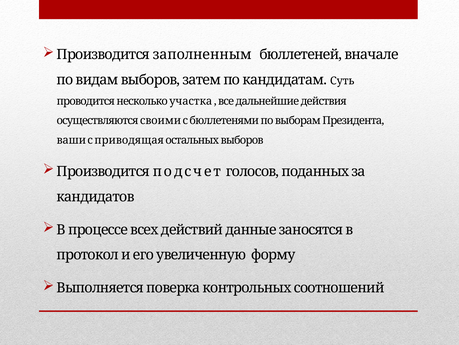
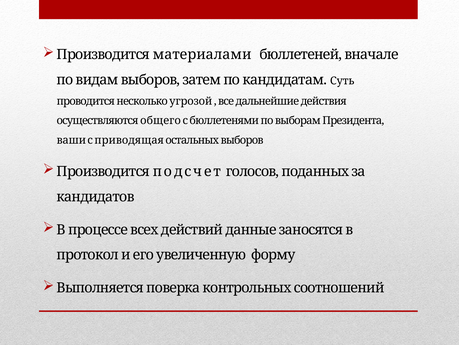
заполненным: заполненным -> материалами (202, 55)
участка: участка -> угрозой (191, 101)
своими: своими -> общего (160, 120)
